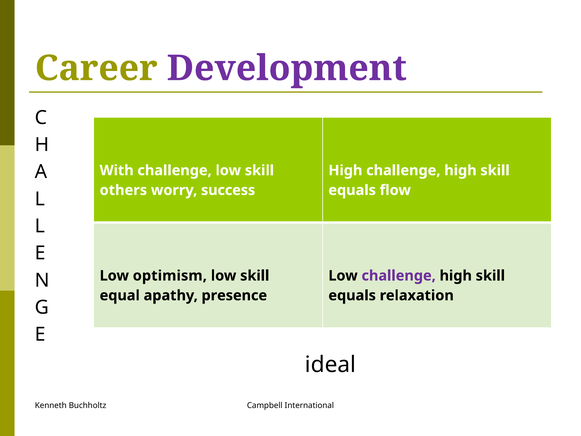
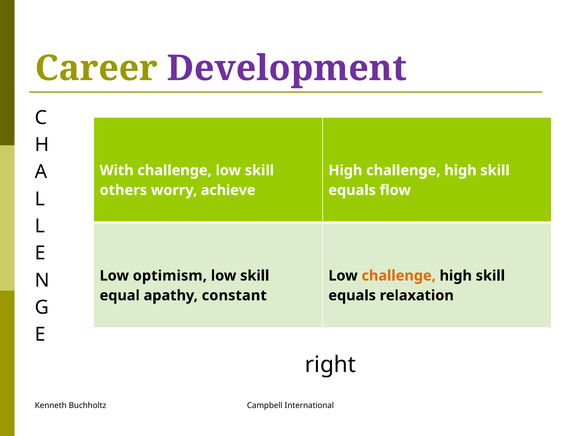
success: success -> achieve (228, 190)
challenge colour: purple -> orange (399, 276)
presence: presence -> constant (234, 295)
ideal: ideal -> right (330, 364)
